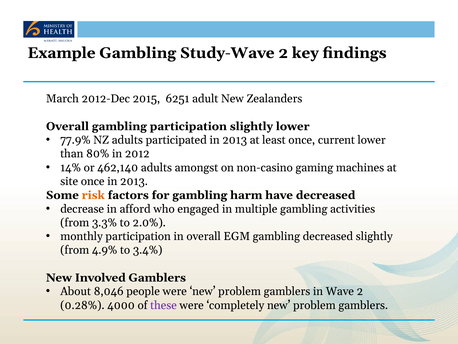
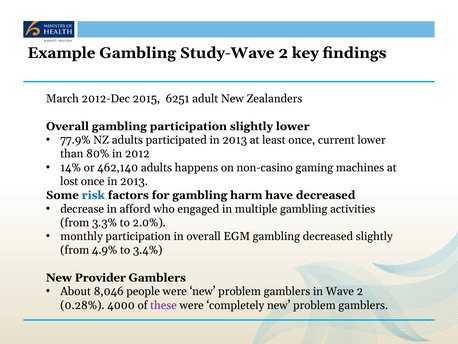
amongst: amongst -> happens (196, 167)
site: site -> lost (69, 181)
risk colour: orange -> blue (93, 195)
Involved: Involved -> Provider (100, 277)
